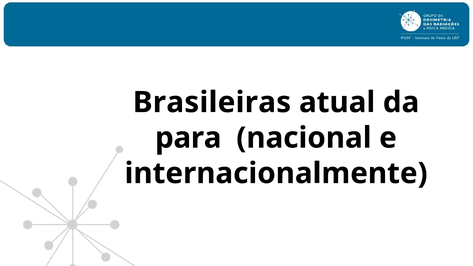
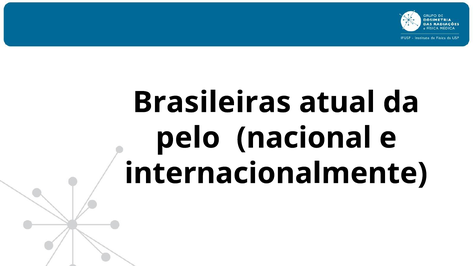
para: para -> pelo (188, 138)
